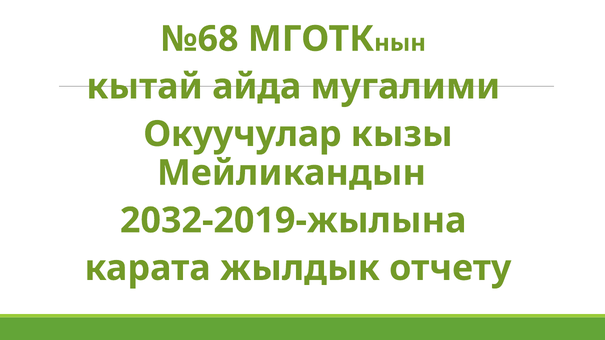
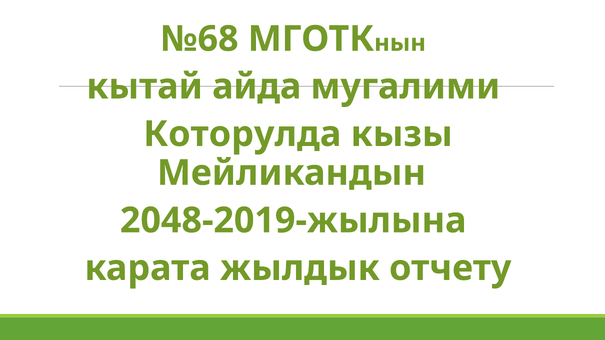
Окуучулар: Окуучулар -> Которулда (242, 134)
2032-2019-жылына: 2032-2019-жылына -> 2048-2019-жылына (293, 221)
